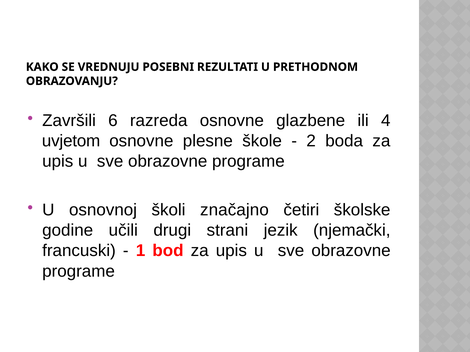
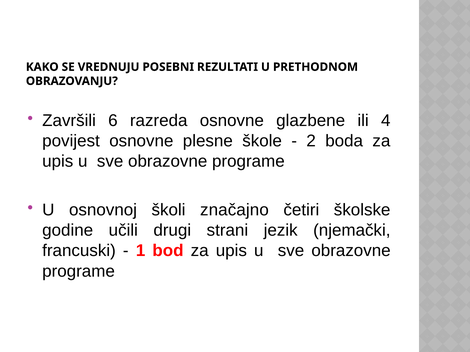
uvjetom: uvjetom -> povijest (71, 141)
